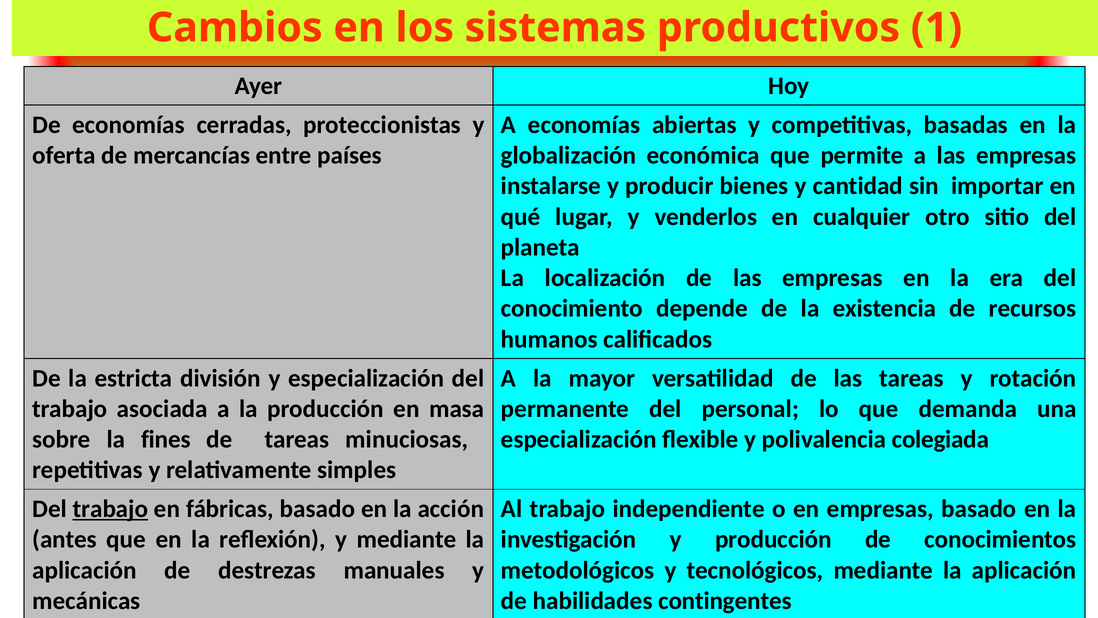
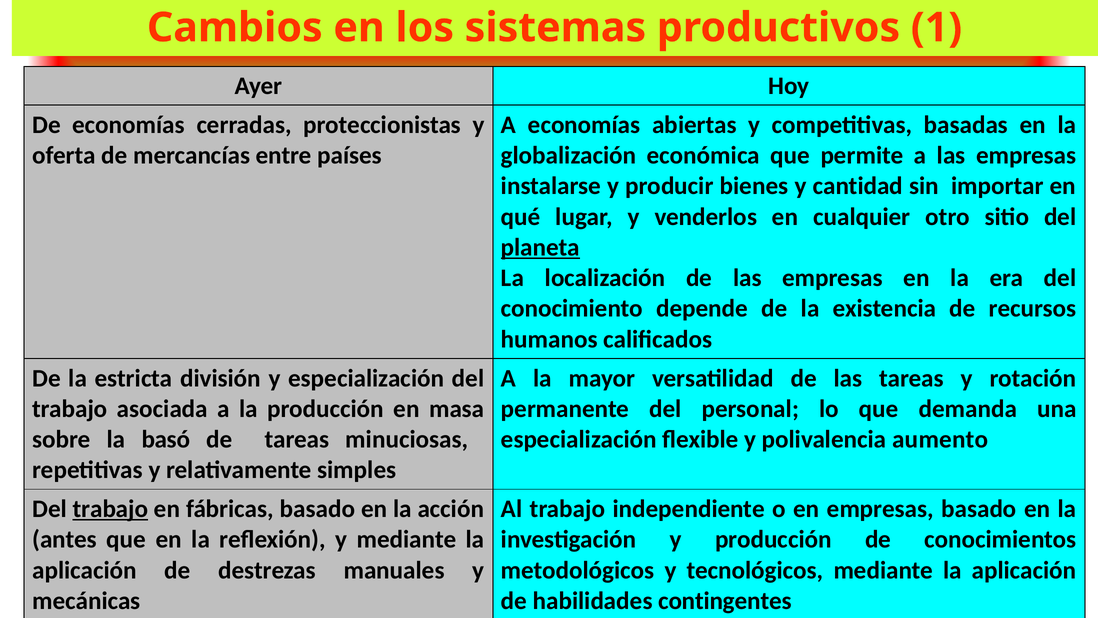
planeta underline: none -> present (540, 247)
fines: fines -> basó (166, 439)
colegiada: colegiada -> aumento (940, 439)
